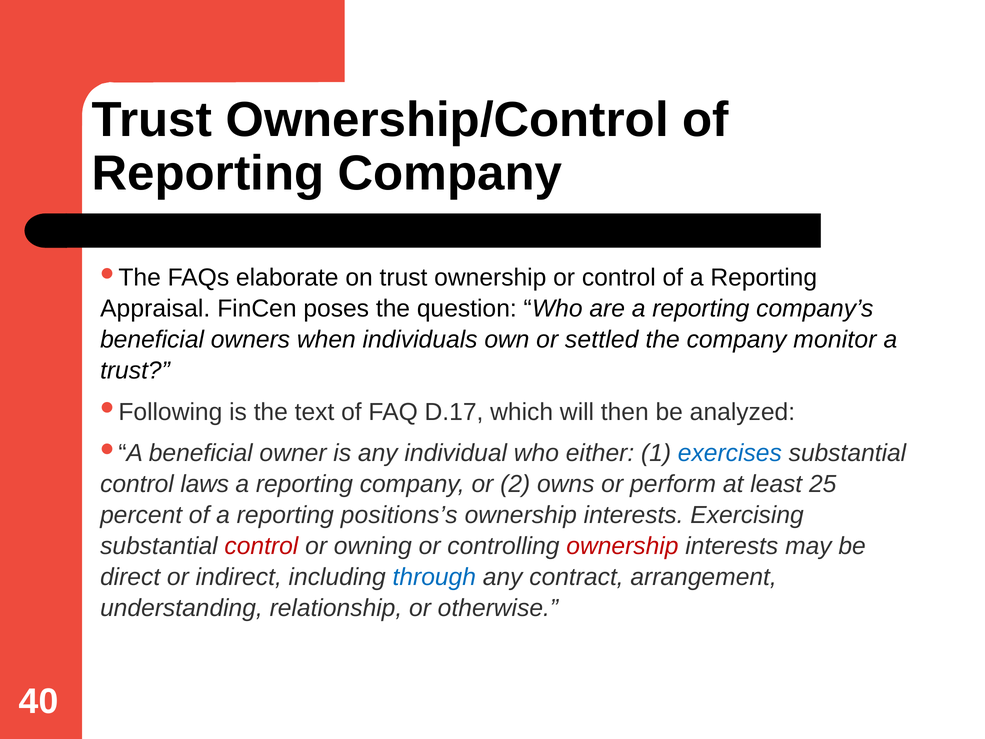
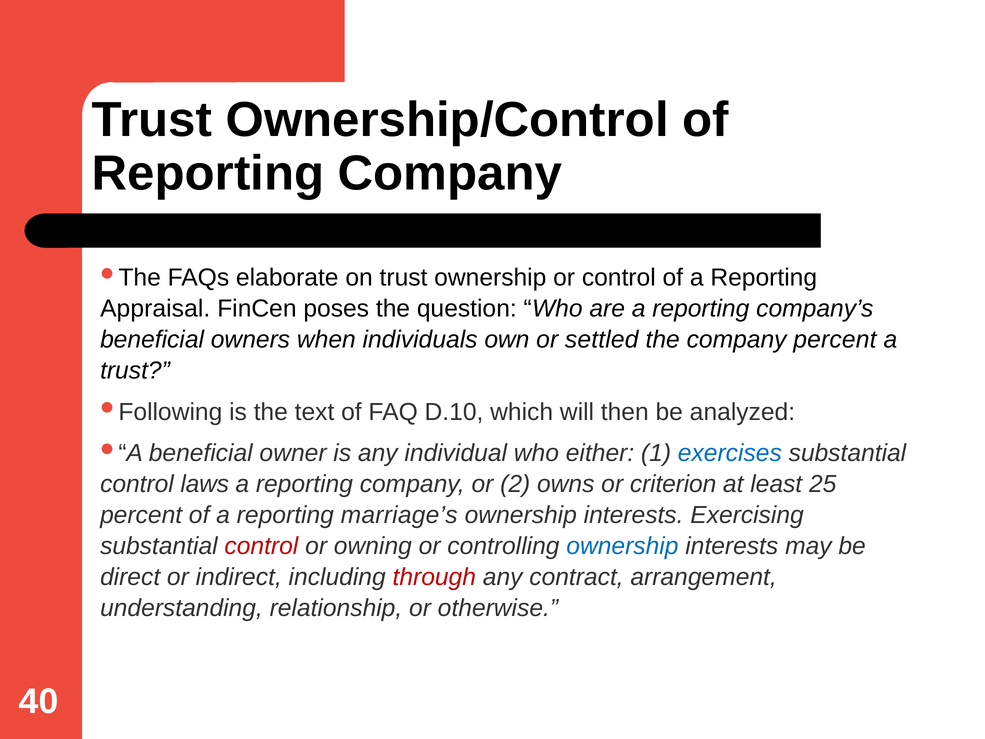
company monitor: monitor -> percent (835, 339)
D.17: D.17 -> D.10 (454, 412)
perform: perform -> criterion (673, 484)
positions’s: positions’s -> marriage’s (399, 515)
ownership colour: red -> blue (622, 546)
through colour: blue -> red (434, 577)
